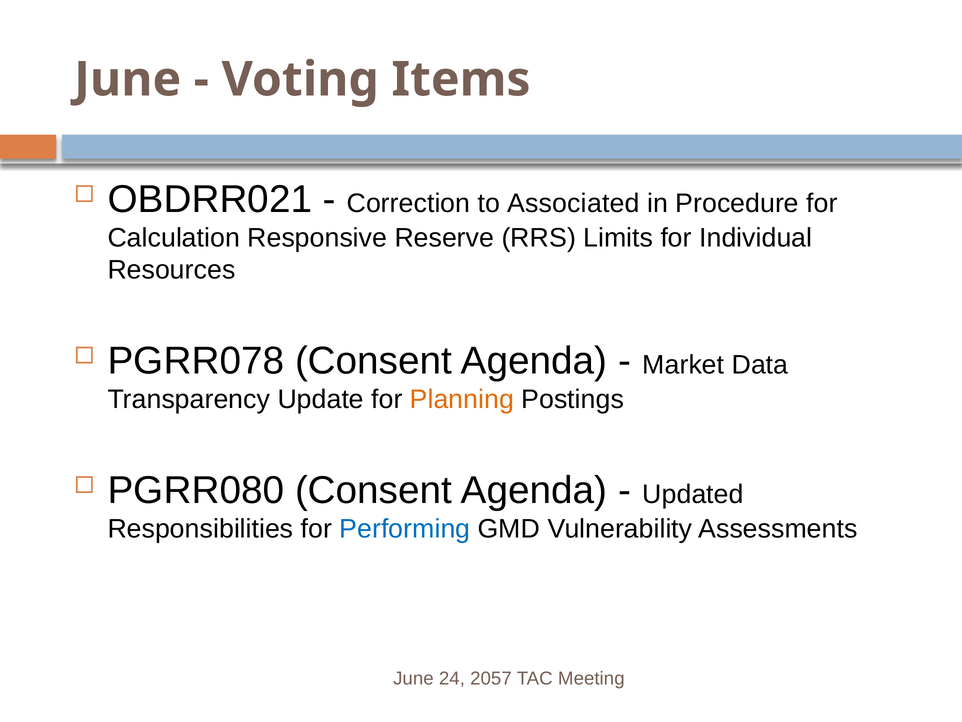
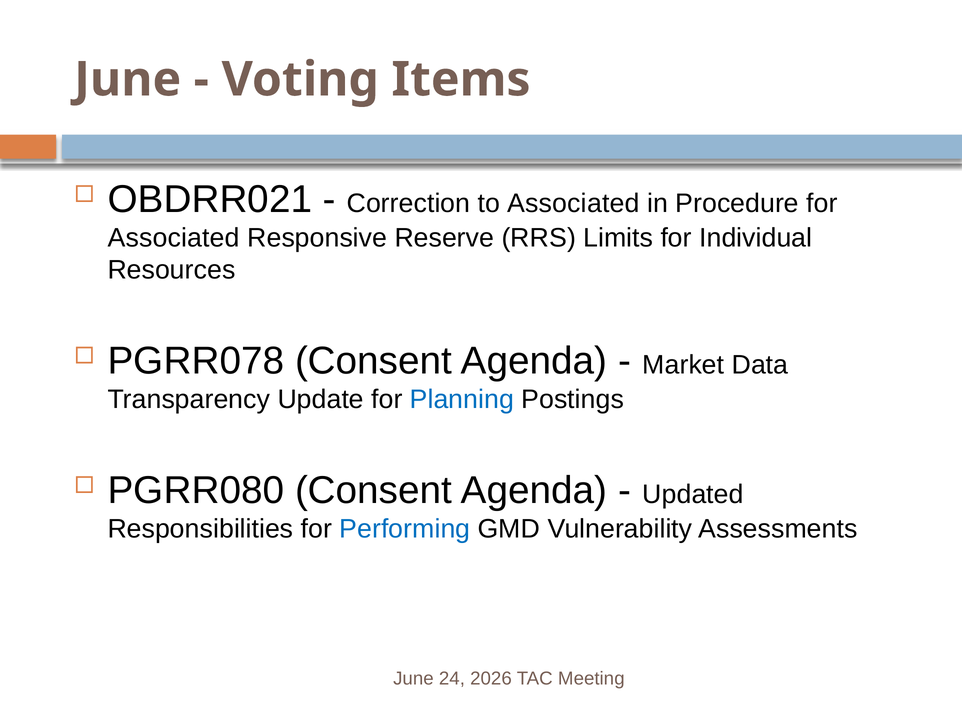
Calculation: Calculation -> Associated (174, 238)
Planning colour: orange -> blue (462, 399)
2057: 2057 -> 2026 (491, 678)
